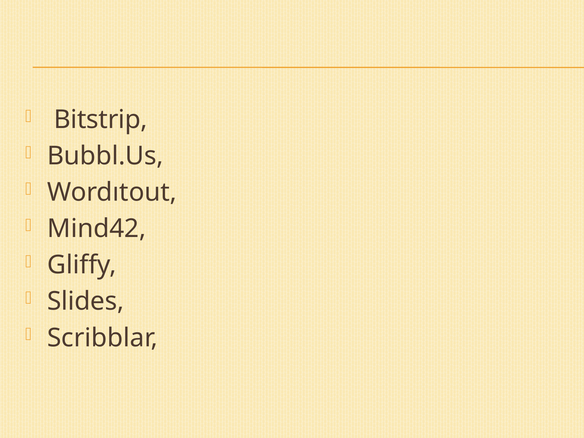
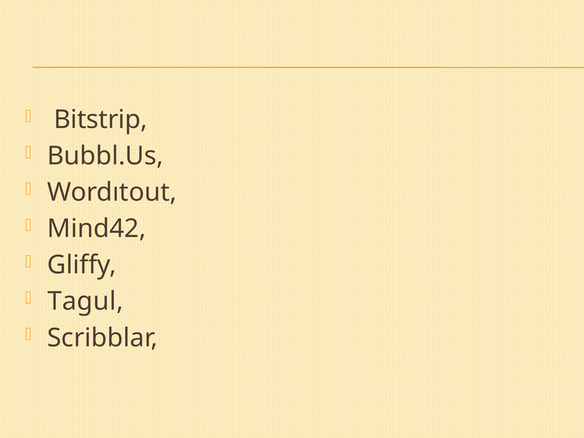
Slides: Slides -> Tagul (85, 301)
